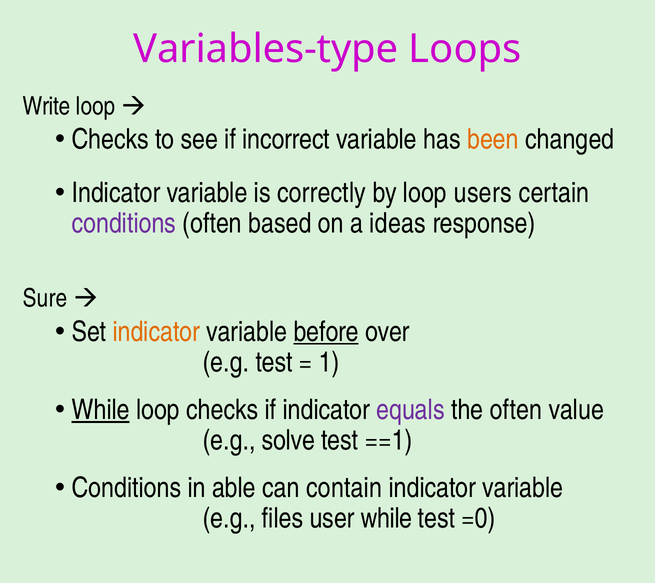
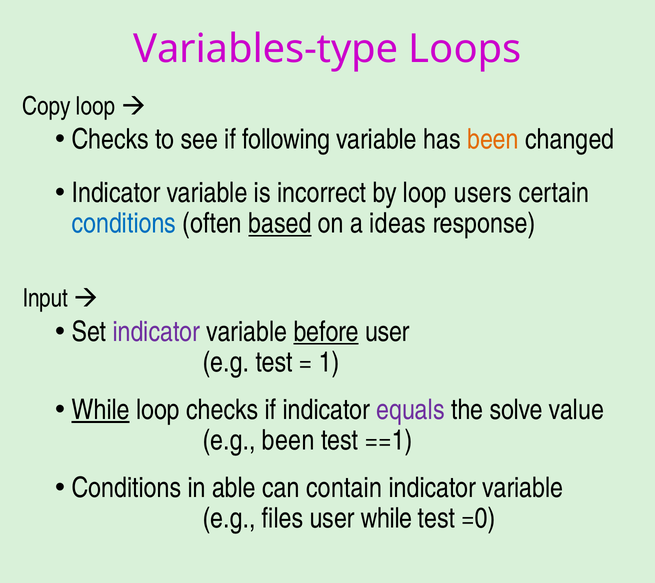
Write: Write -> Copy (46, 106)
incorrect: incorrect -> following (286, 139)
correctly: correctly -> incorrect (322, 193)
conditions colour: purple -> blue (124, 223)
based underline: none -> present (280, 223)
Sure: Sure -> Input (45, 298)
indicator colour: orange -> purple (156, 331)
before over: over -> user (387, 331)
the often: often -> solve (516, 409)
e.g solve: solve -> been (288, 440)
